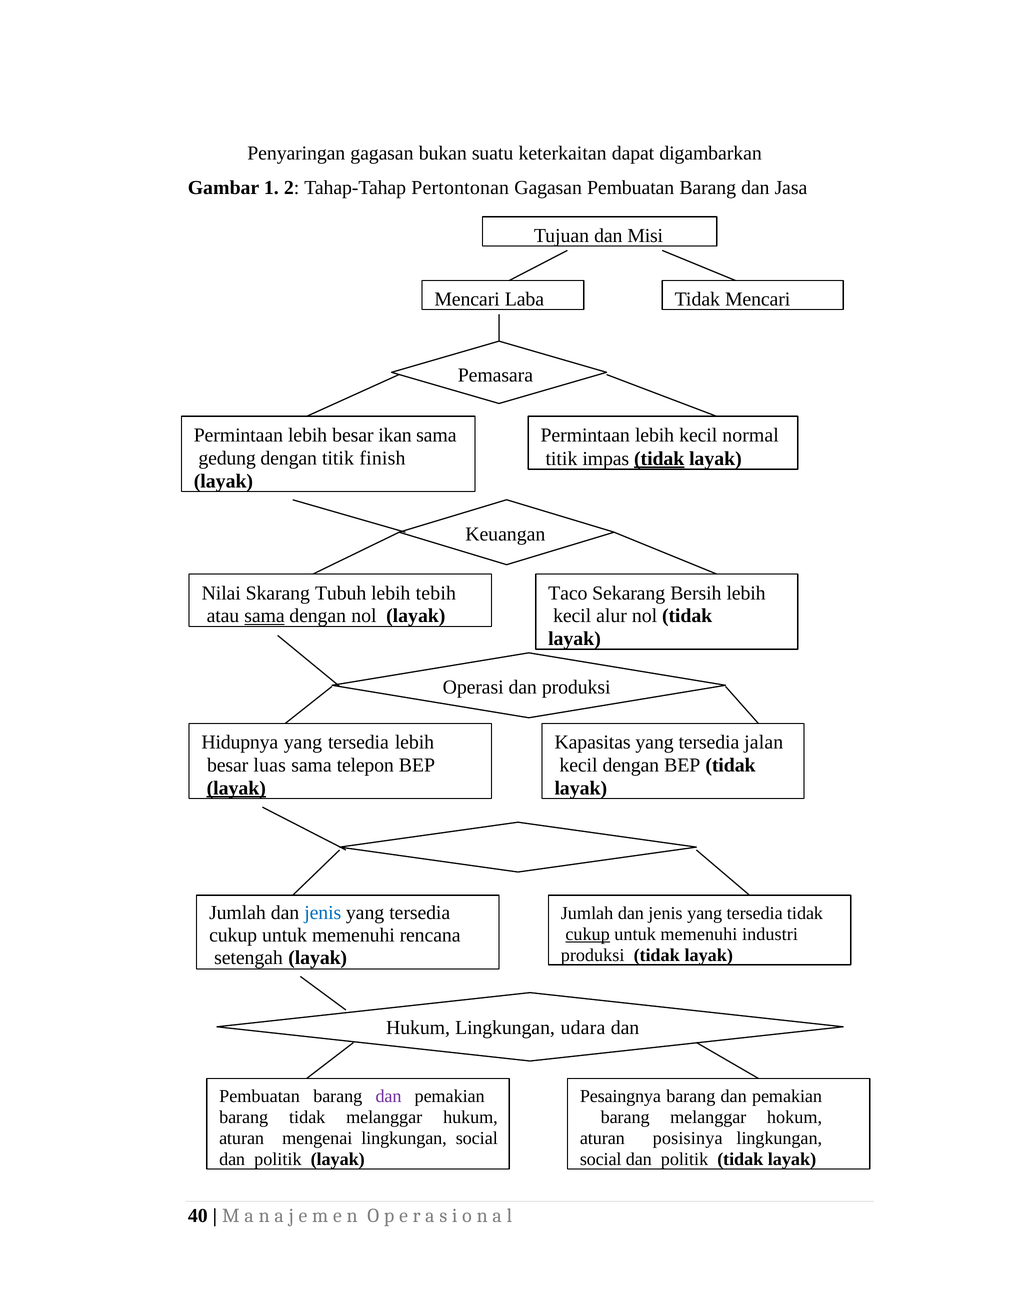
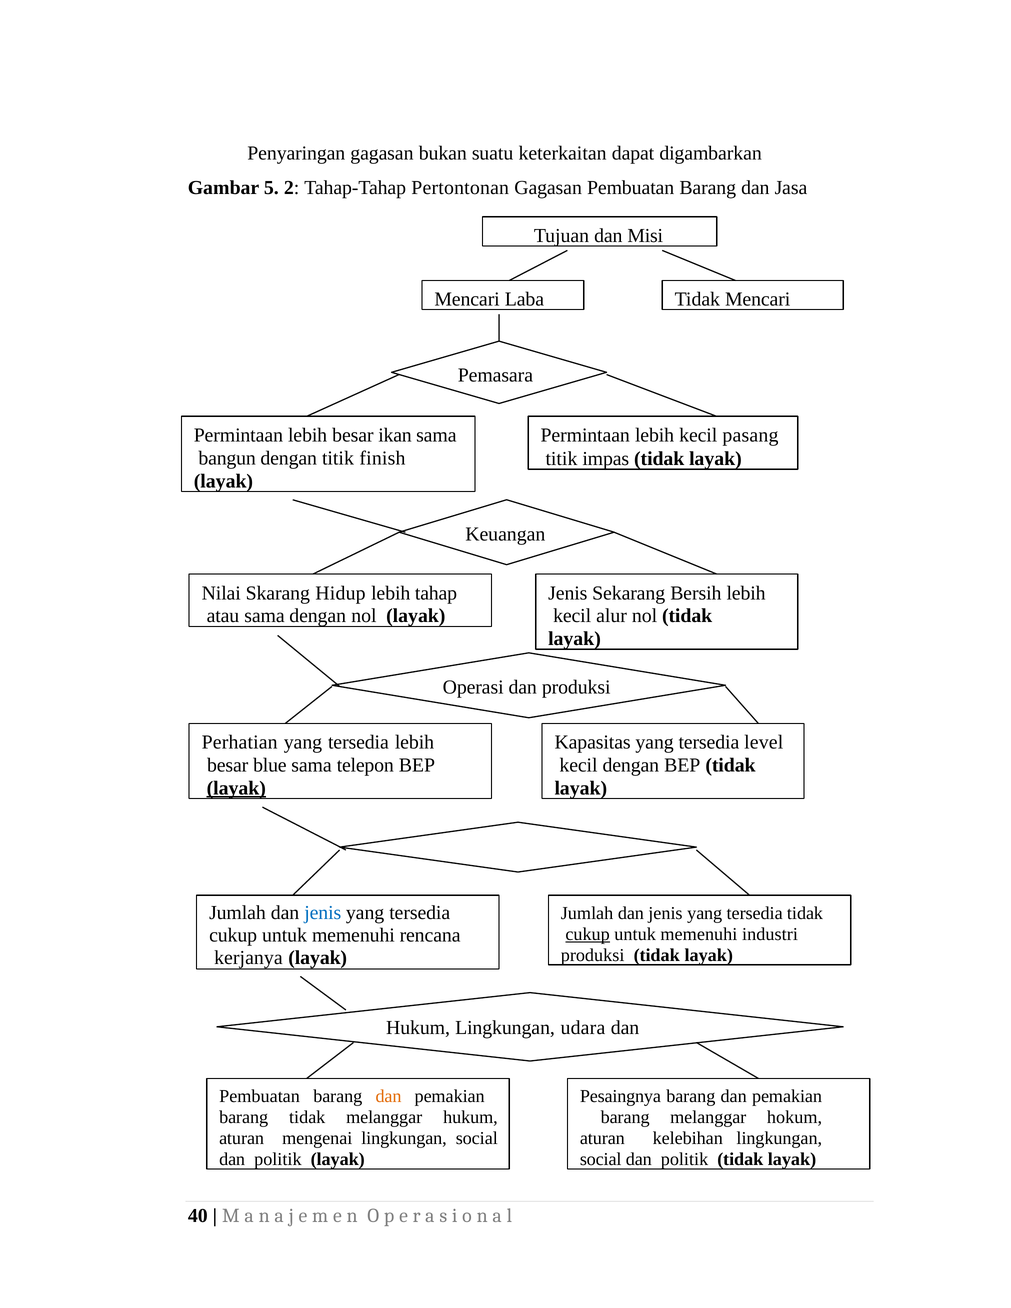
1: 1 -> 5 (271, 188)
normal: normal -> pasang (750, 435)
gedung: gedung -> bangun (227, 458)
tidak underline: present -> none (659, 459)
Tubuh: Tubuh -> Hidup (341, 593)
tebih: tebih -> tahap (436, 593)
Taco: Taco -> Jenis (568, 593)
sama underline: present -> none (264, 616)
Hidupnya: Hidupnya -> Perhatian (240, 742)
jalan: jalan -> level (764, 742)
luas: luas -> blue (270, 765)
setengah: setengah -> kerjanya (248, 958)
dan colour: purple -> orange (389, 1097)
posisinya: posisinya -> kelebihan (688, 1139)
